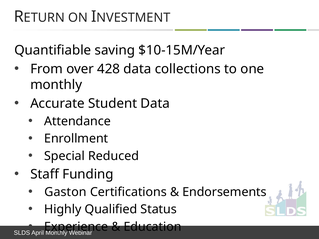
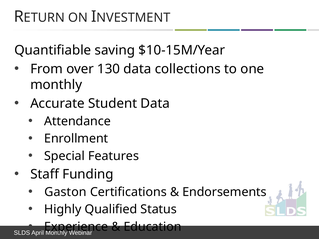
428: 428 -> 130 (109, 69)
Reduced: Reduced -> Features (114, 156)
